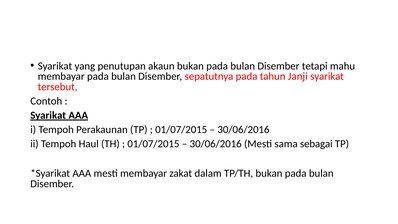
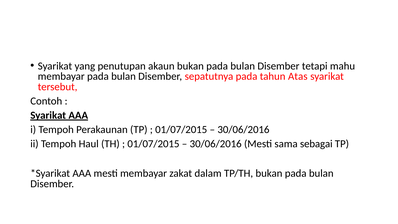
Janji: Janji -> Atas (298, 76)
